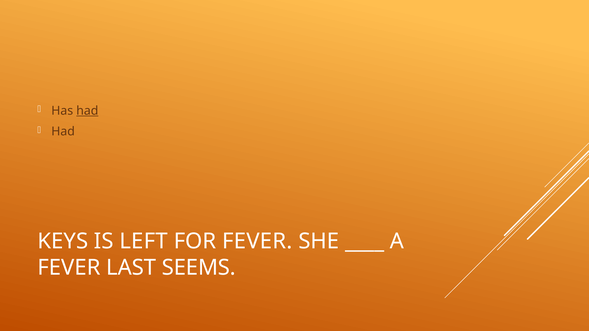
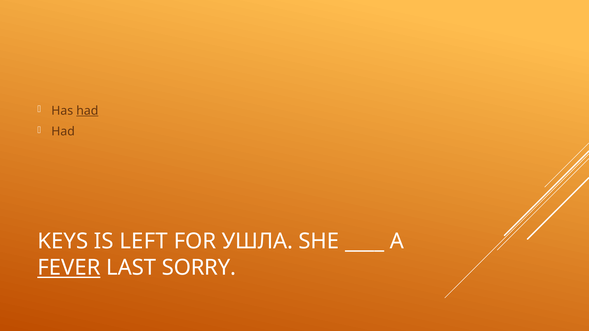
FOR FEVER: FEVER -> УШЛА (257, 241)
FEVER underline: none -> present (69, 268)
SEEMS: SEEMS -> SORRY (199, 268)
